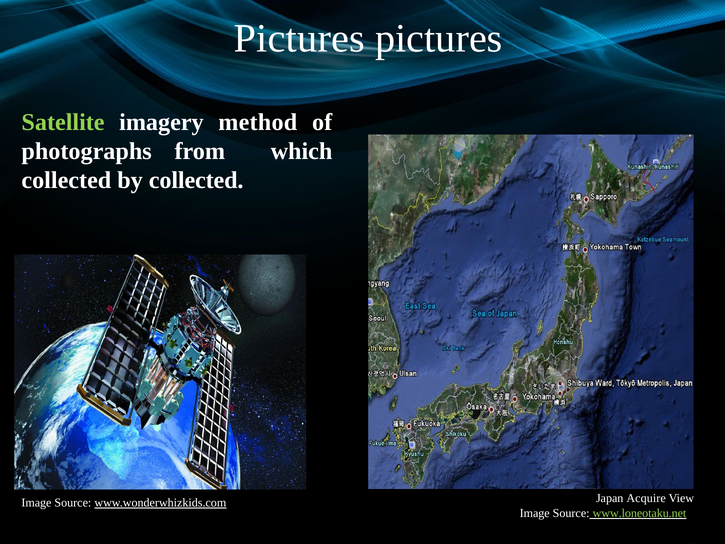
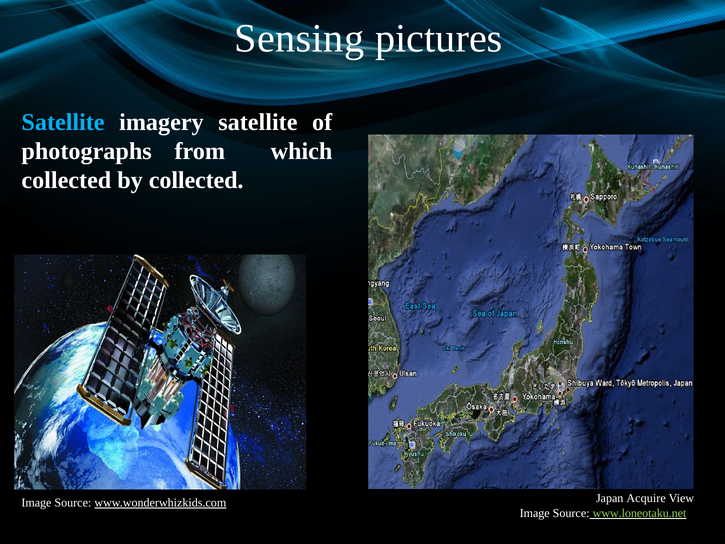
Pictures: Pictures -> Sensing (299, 39)
Satellite colour: light green -> light blue (63, 122)
imagery method: method -> satellite (258, 122)
